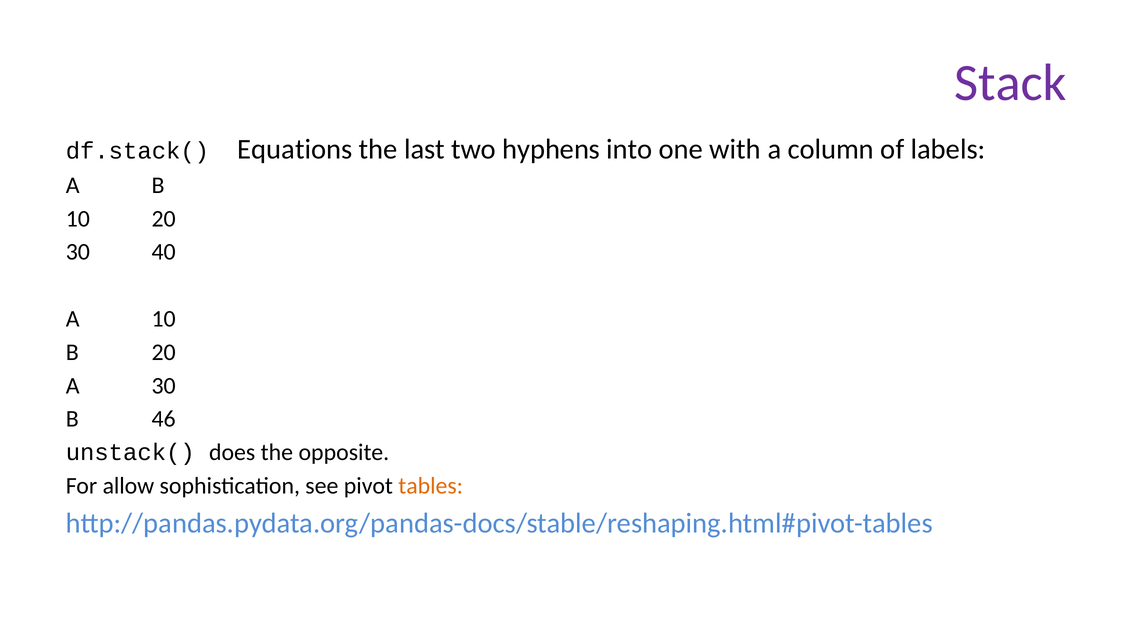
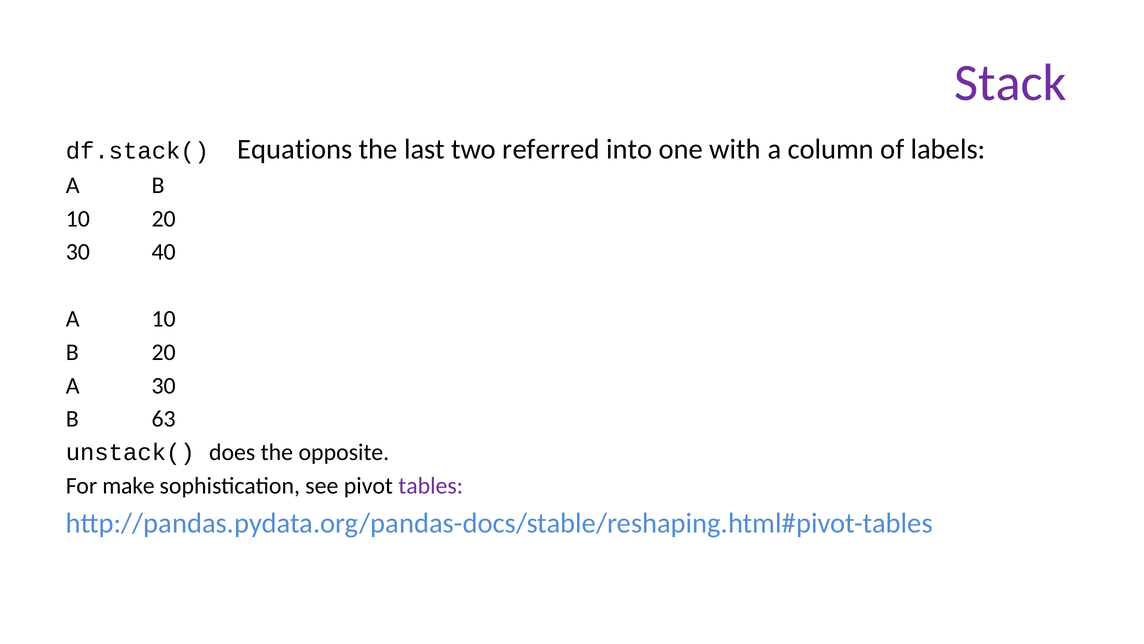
hyphens: hyphens -> referred (551, 149)
46: 46 -> 63 (164, 419)
allow: allow -> make (129, 486)
tables colour: orange -> purple (431, 486)
